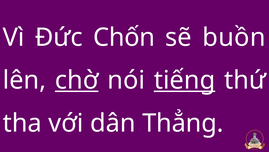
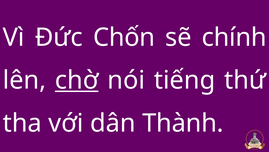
buồn: buồn -> chính (234, 37)
tiếng underline: present -> none (185, 80)
Thẳng: Thẳng -> Thành (183, 123)
